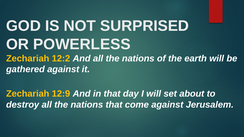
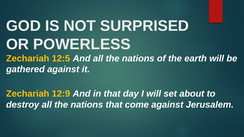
12:2: 12:2 -> 12:5 (61, 59)
